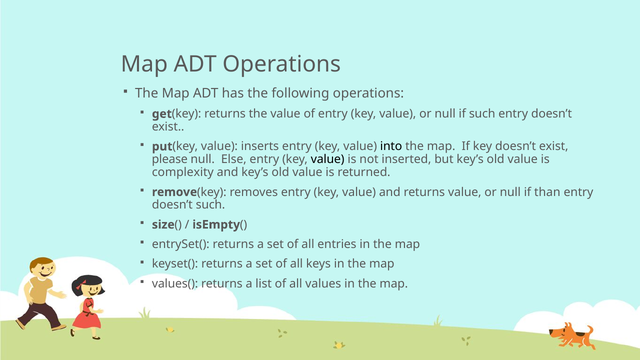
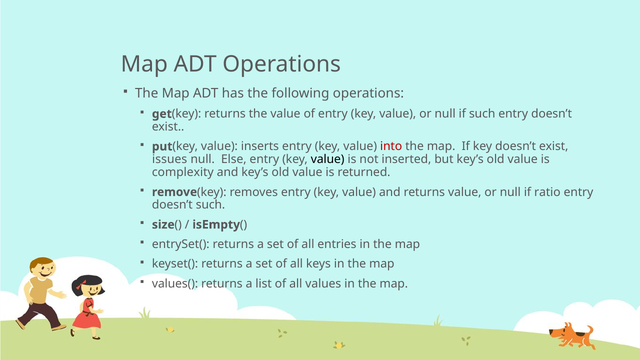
into colour: black -> red (391, 146)
please: please -> issues (170, 159)
than: than -> ratio (547, 192)
